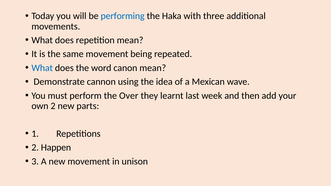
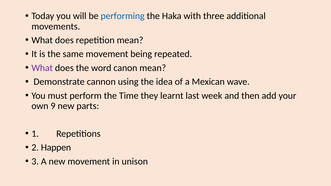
What colour: blue -> purple (42, 68)
Over: Over -> Time (129, 96)
own 2: 2 -> 9 (53, 106)
